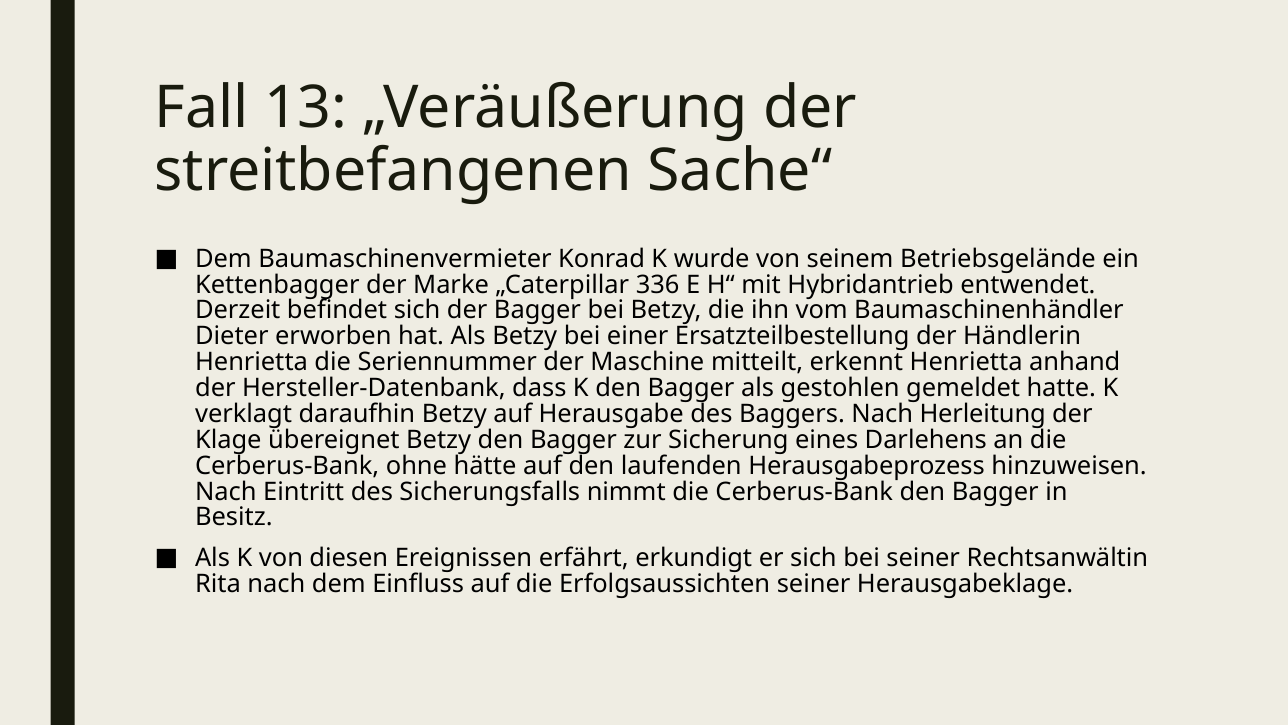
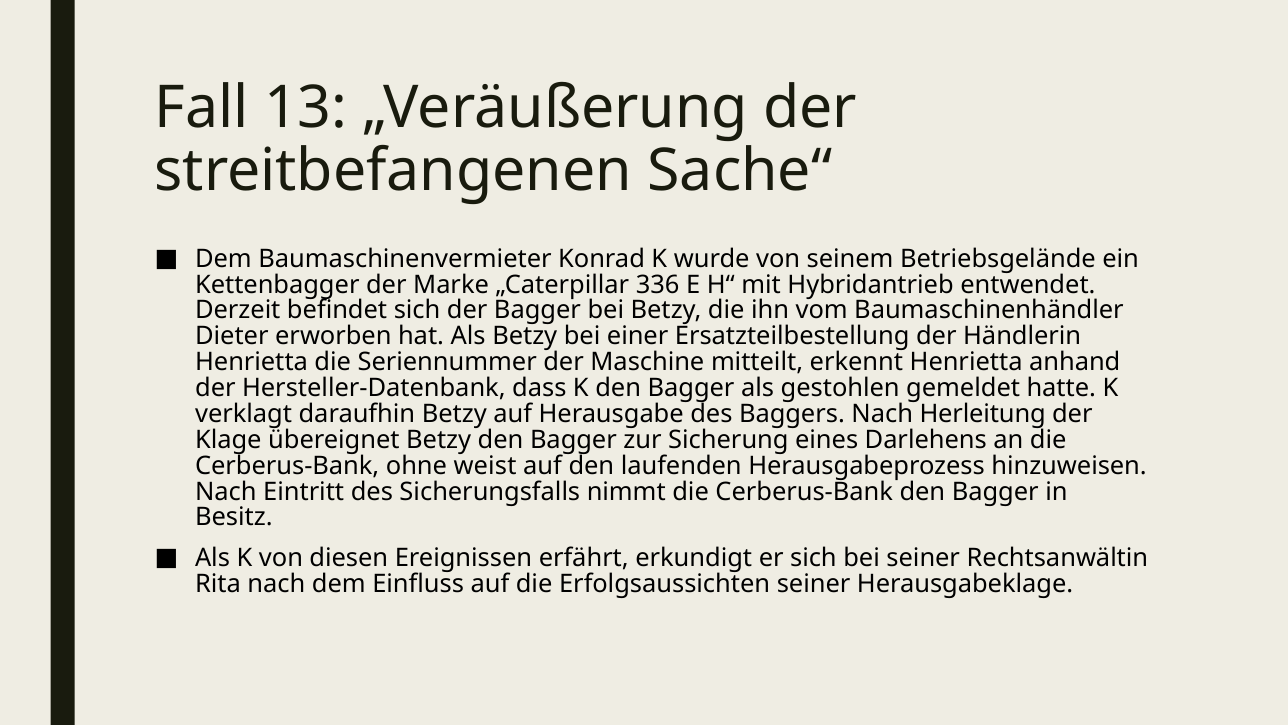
hätte: hätte -> weist (485, 465)
